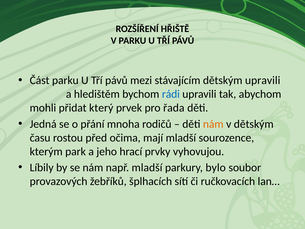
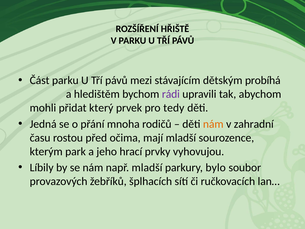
dětským upravili: upravili -> probíhá (263, 80)
rádi colour: blue -> purple (171, 94)
řada: řada -> tedy (174, 108)
v dětským: dětským -> zahradní (254, 124)
